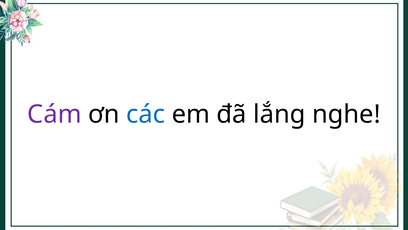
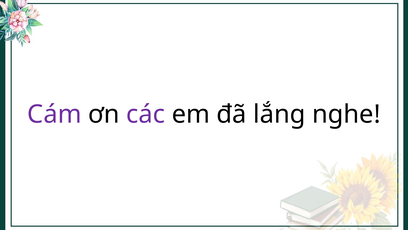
các colour: blue -> purple (146, 114)
